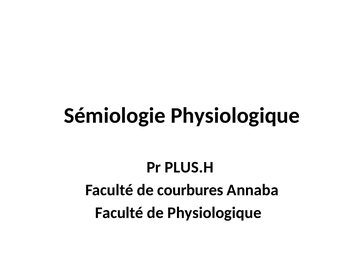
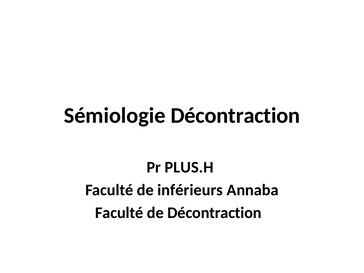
Sémiologie Physiologique: Physiologique -> Décontraction (235, 116)
courbures: courbures -> inférieurs (190, 190)
de Physiologique: Physiologique -> Décontraction (214, 213)
